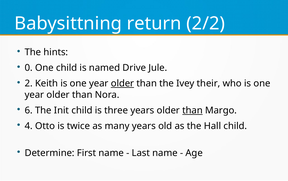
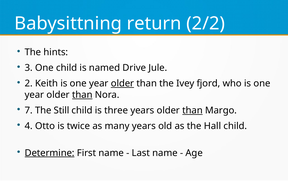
0: 0 -> 3 (29, 68)
their: their -> fjord (209, 84)
than underline: none -> present (82, 95)
6: 6 -> 7 (29, 111)
Init: Init -> Still (62, 111)
Determine underline: none -> present (50, 153)
